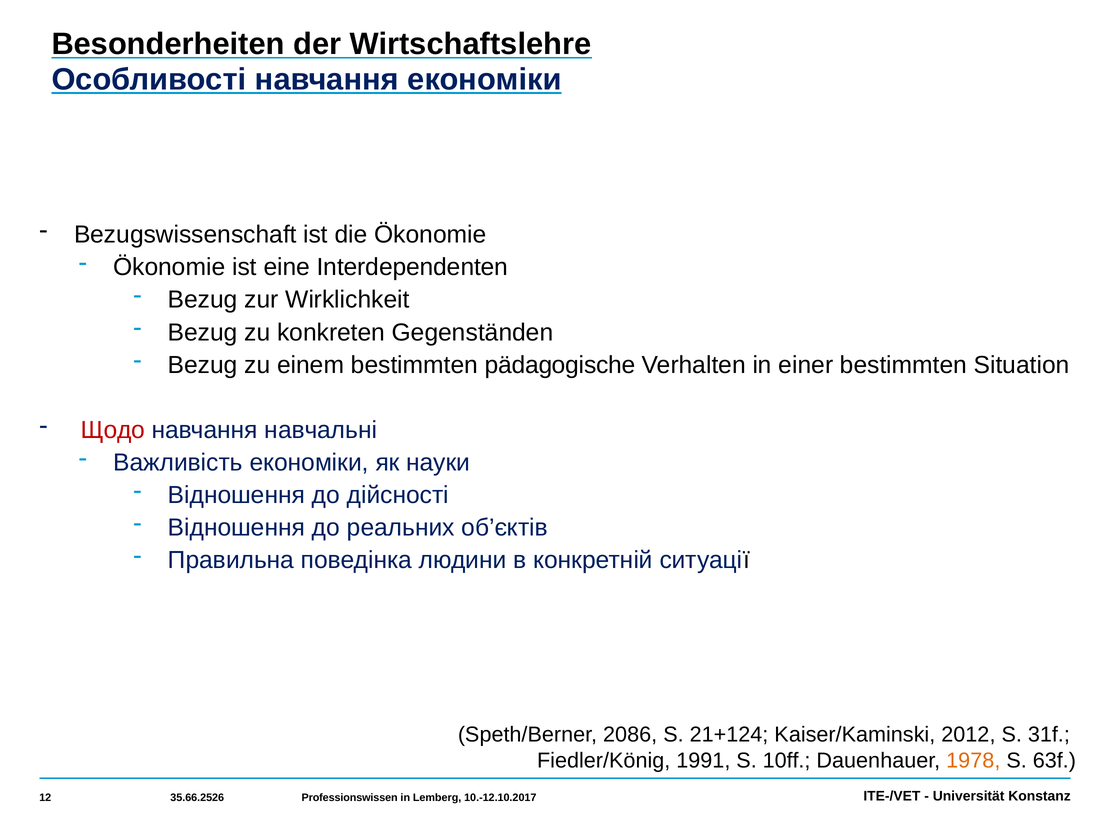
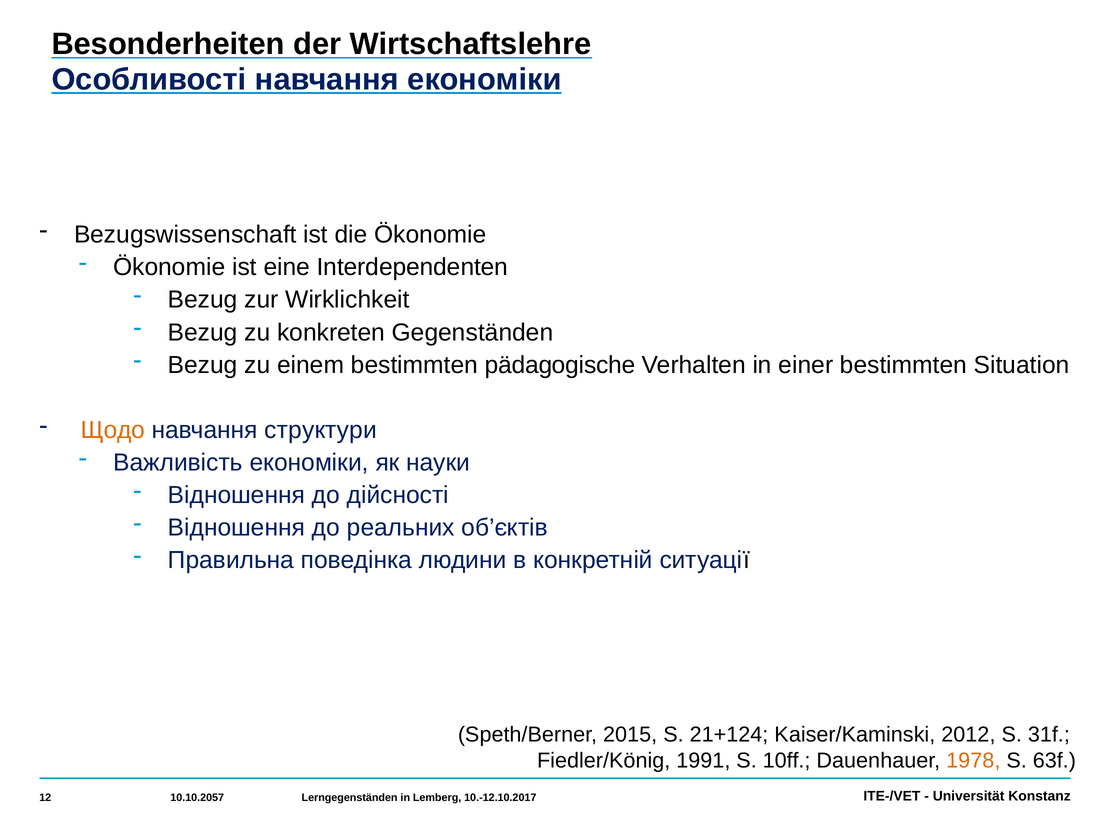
Щодо colour: red -> orange (113, 430)
навчальні: навчальні -> структури (321, 430)
2086: 2086 -> 2015 (630, 734)
35.66.2526: 35.66.2526 -> 10.10.2057 (197, 797)
Professionswissen: Professionswissen -> Lerngegenständen (350, 797)
